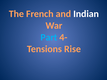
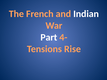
Part colour: light blue -> white (49, 37)
